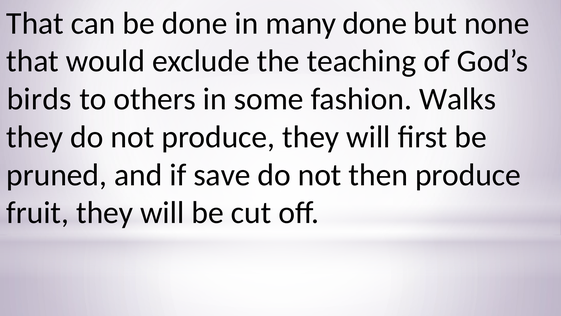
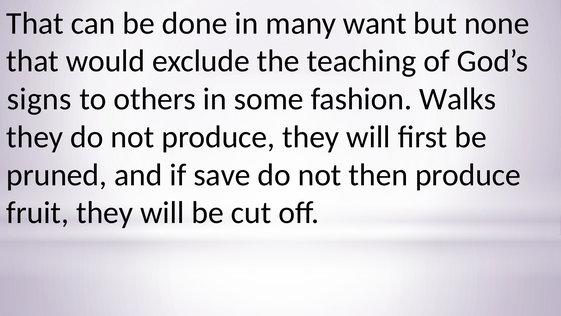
many done: done -> want (375, 23)
birds: birds -> signs (39, 99)
